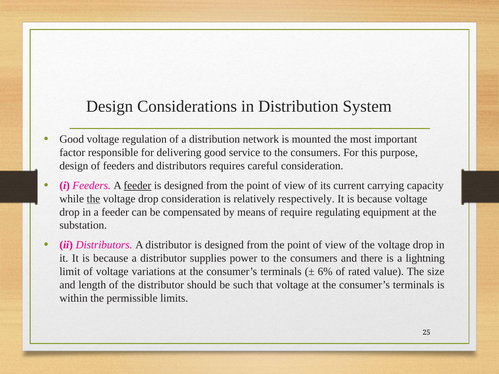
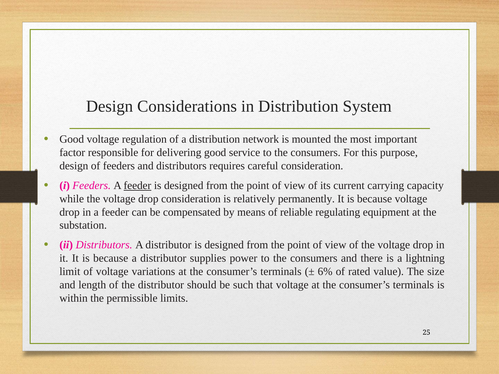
the underline: present -> none (93, 199)
respectively: respectively -> permanently (306, 199)
require: require -> reliable (296, 212)
